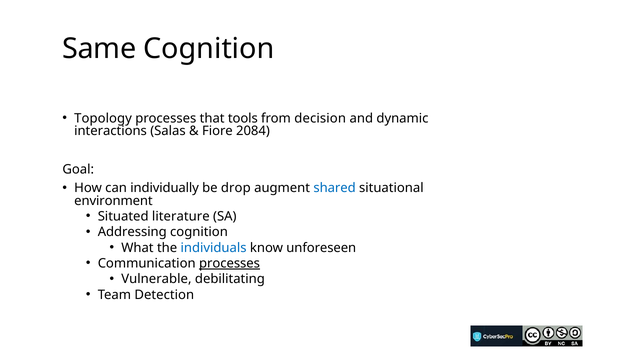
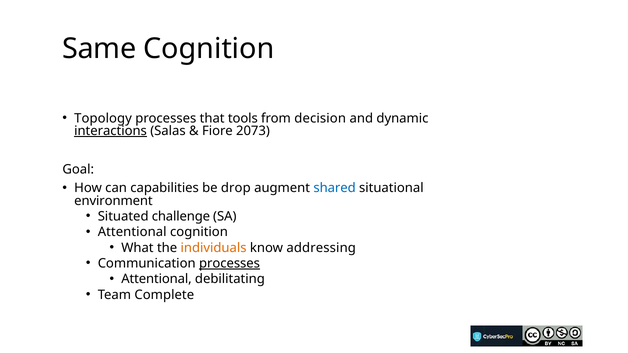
interactions underline: none -> present (111, 131)
2084: 2084 -> 2073 (253, 131)
individually: individually -> capabilities (165, 188)
literature: literature -> challenge (181, 217)
Addressing: Addressing -> Attentional (132, 232)
individuals colour: blue -> orange (214, 248)
unforeseen: unforeseen -> addressing (321, 248)
Vulnerable: Vulnerable -> Attentional (156, 279)
Detection: Detection -> Complete (164, 295)
